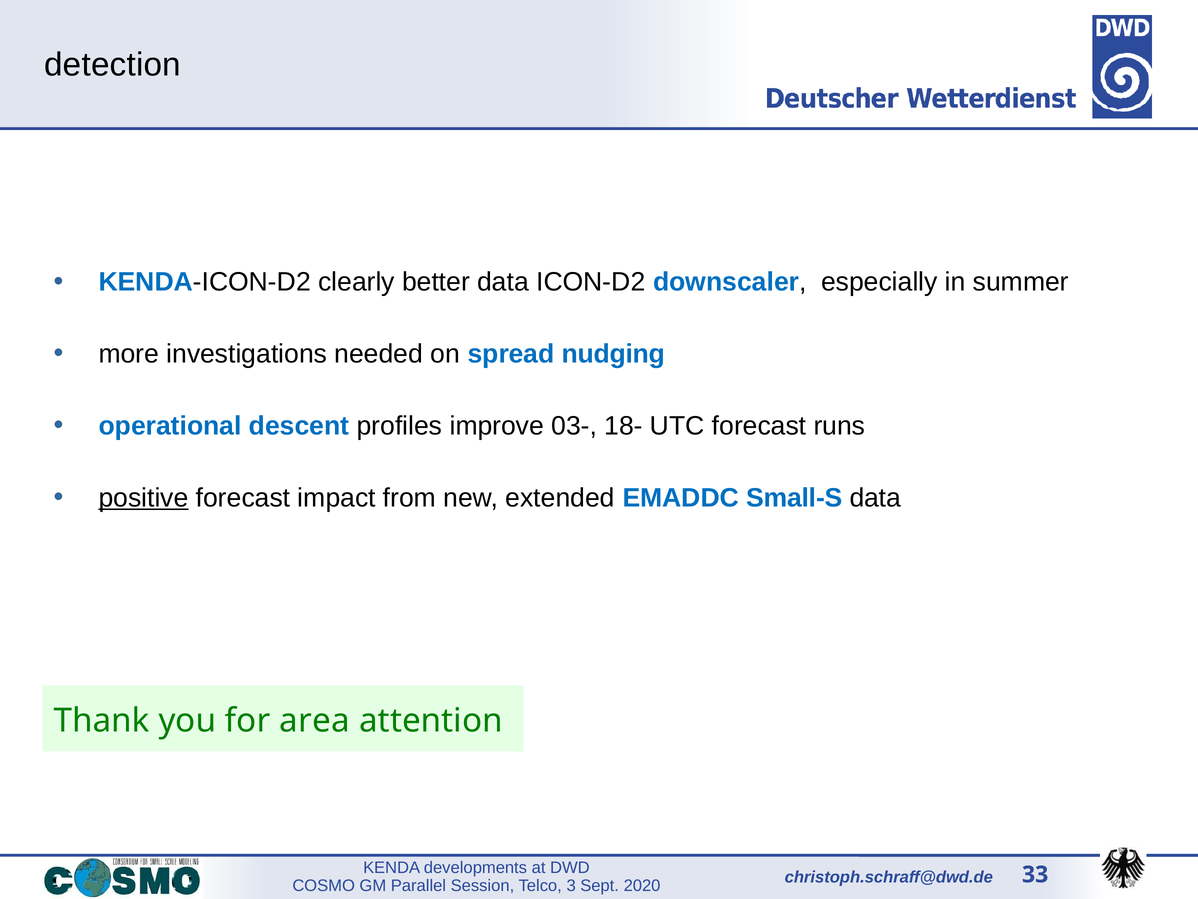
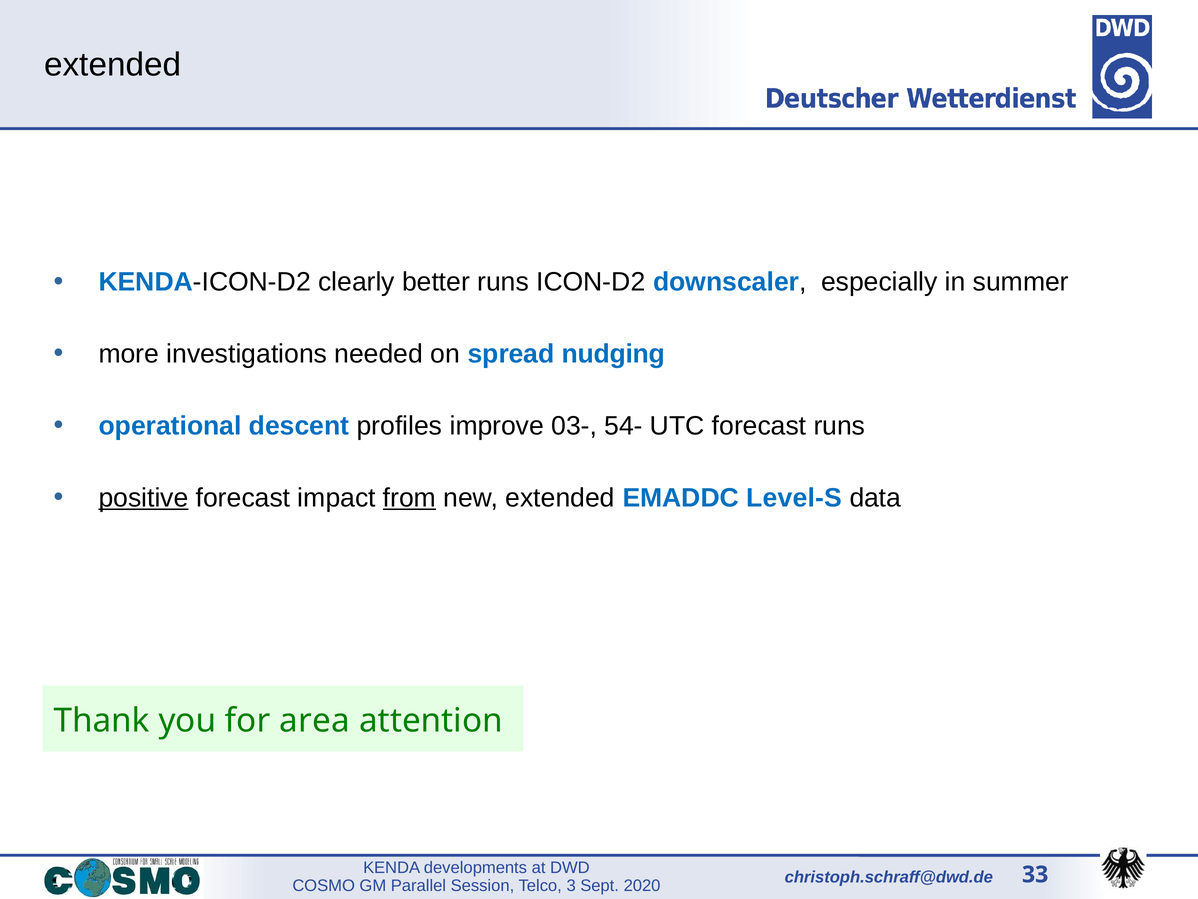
detection: detection -> extended (113, 65)
better data: data -> runs (503, 282)
18-: 18- -> 54- (624, 426)
from underline: none -> present (410, 498)
Small-S: Small-S -> Level-S (794, 498)
